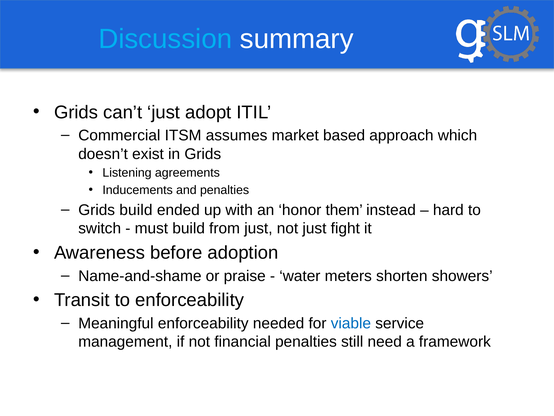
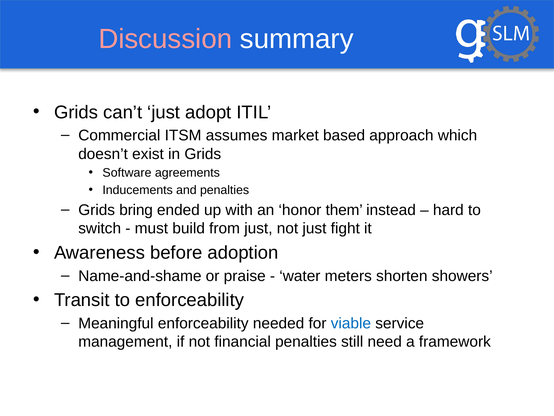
Discussion colour: light blue -> pink (165, 39)
Listening: Listening -> Software (127, 173)
Grids build: build -> bring (136, 210)
